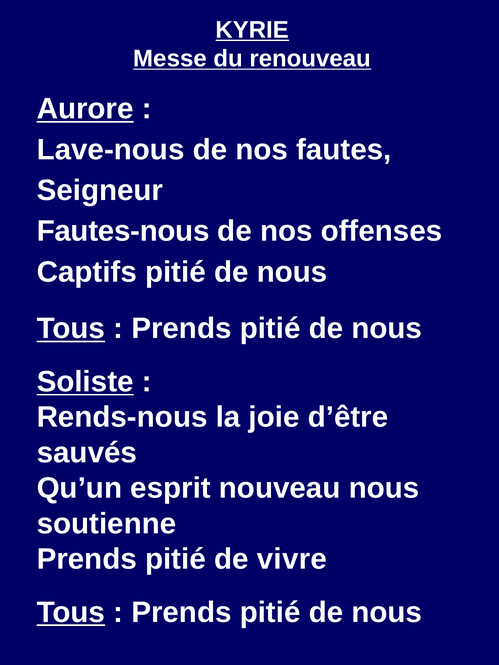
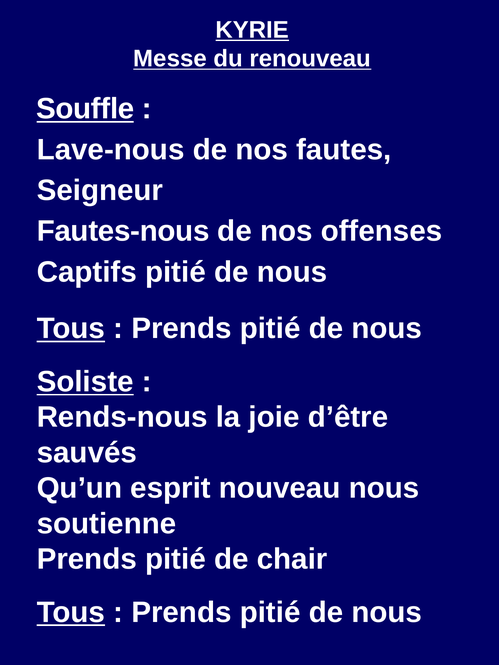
Aurore: Aurore -> Souffle (85, 109)
vivre: vivre -> chair (292, 559)
